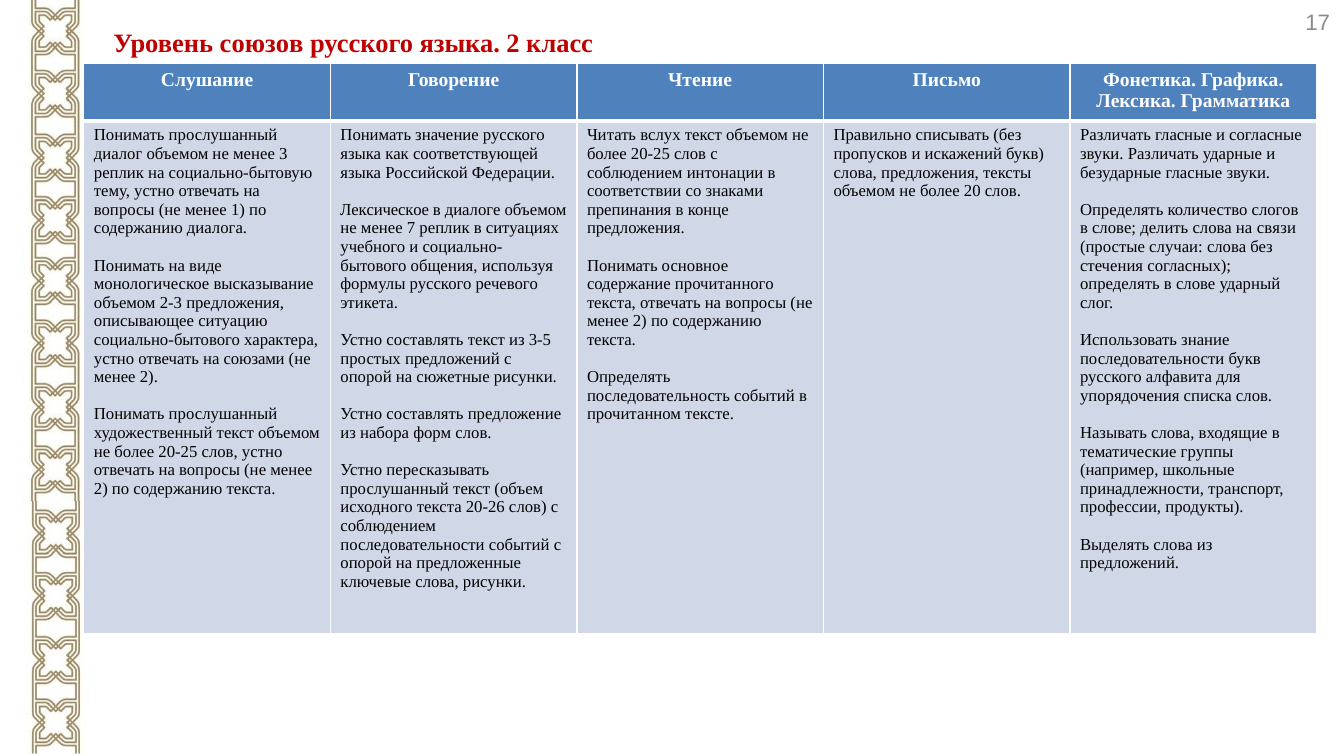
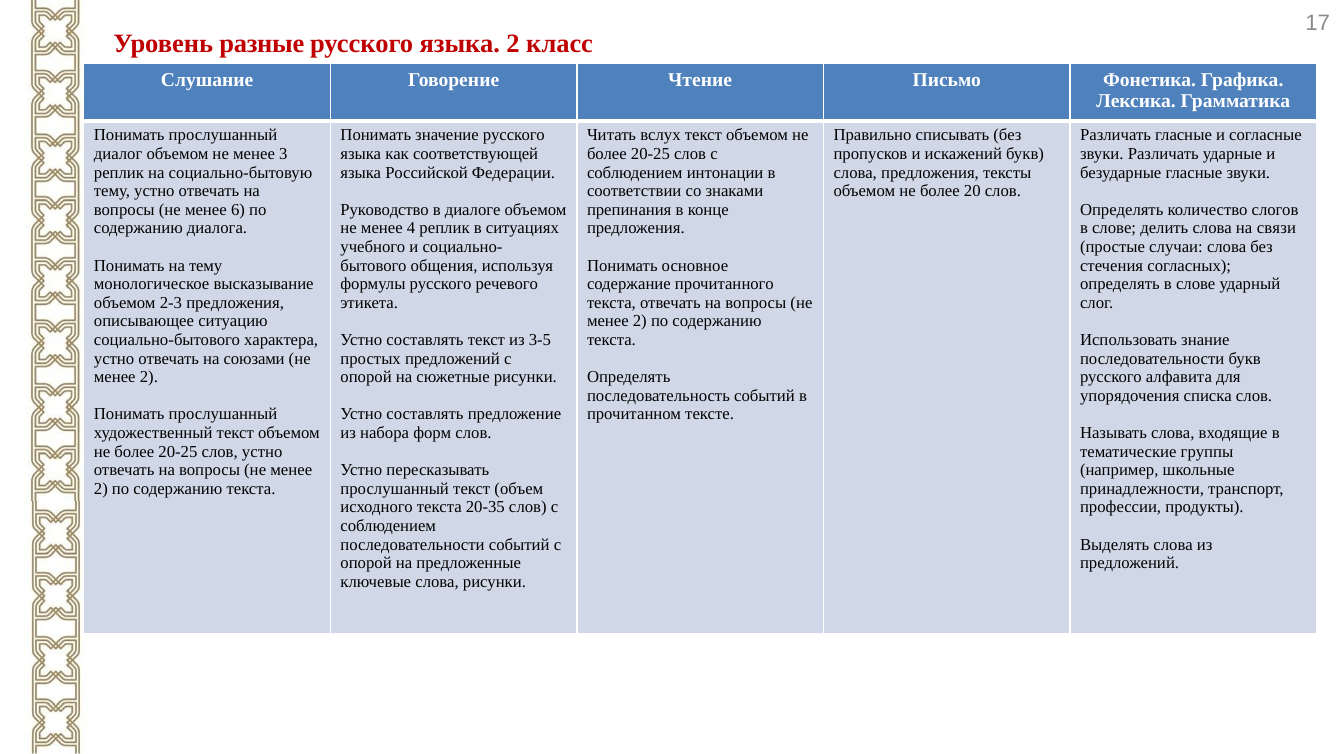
союзов: союзов -> разные (262, 44)
1: 1 -> 6 (238, 210)
Лексическое: Лексическое -> Руководство (385, 210)
7: 7 -> 4 (411, 228)
на виде: виде -> тему (206, 265)
20-26: 20-26 -> 20-35 (485, 507)
